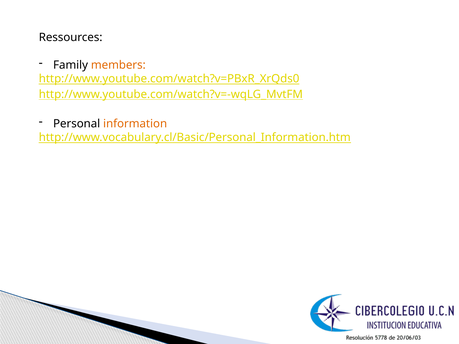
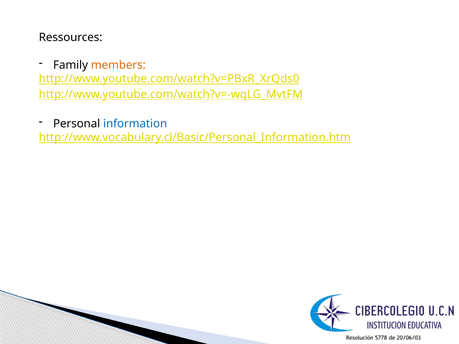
information colour: orange -> blue (135, 124)
